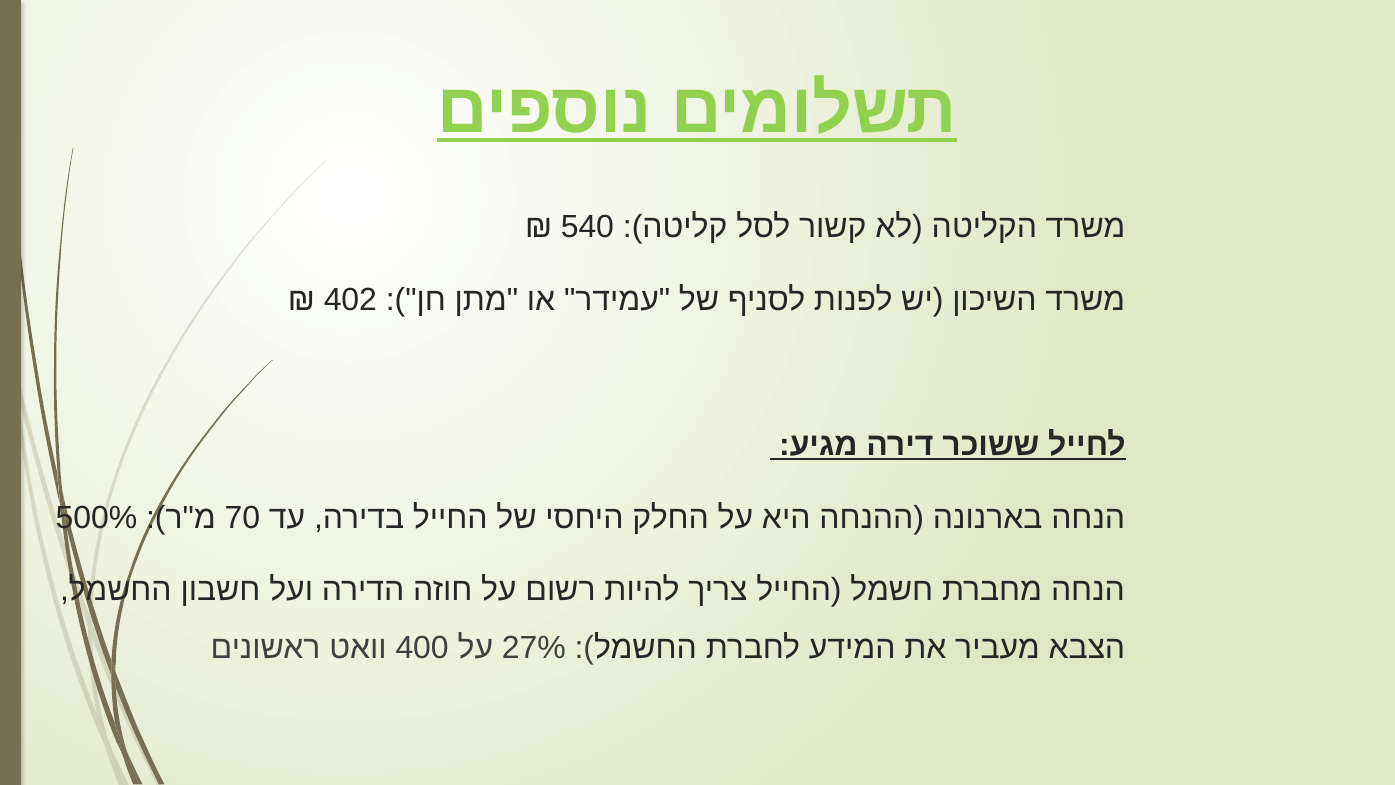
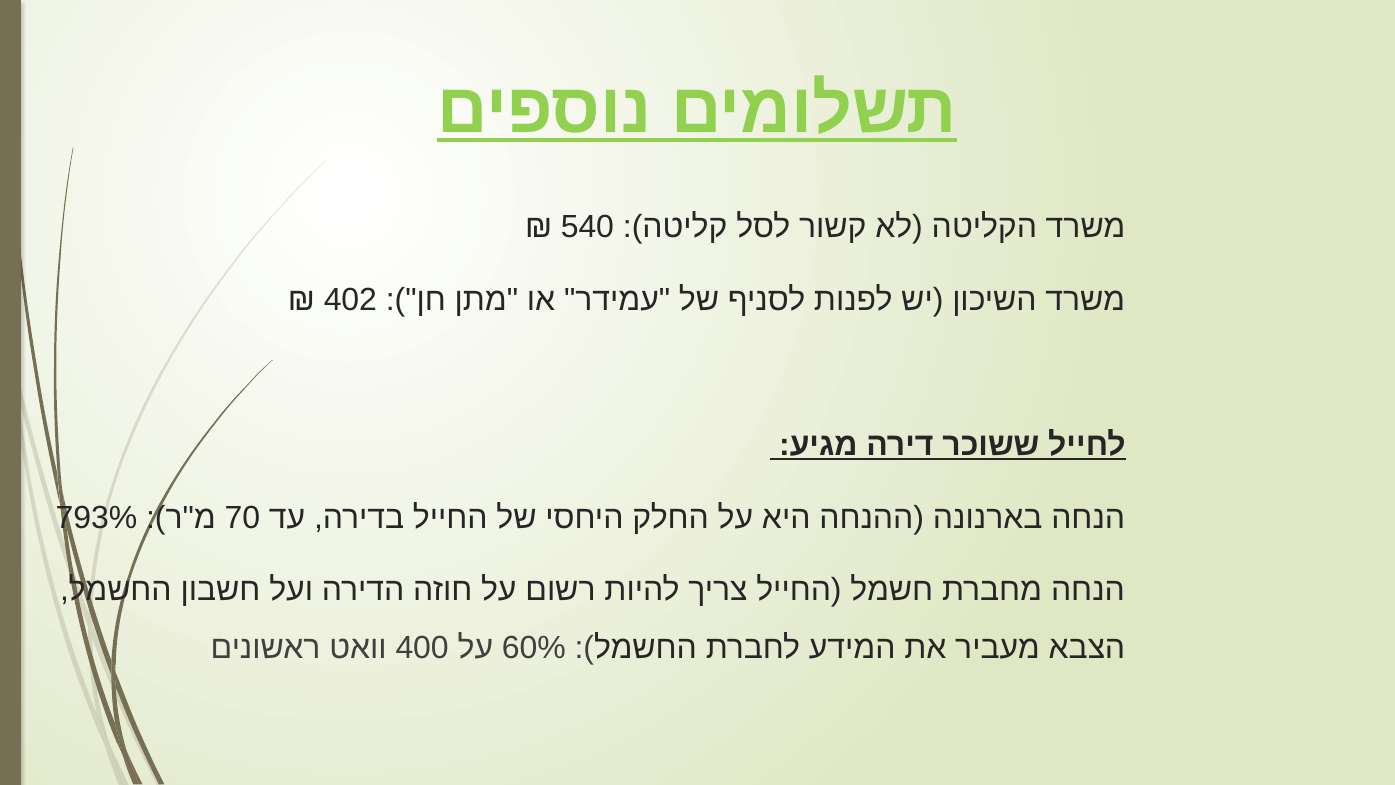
500%: 500% -> 793% (97, 518)
27%: 27% -> 60% (534, 648)
